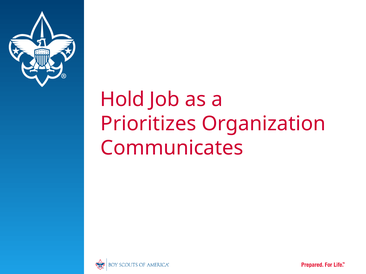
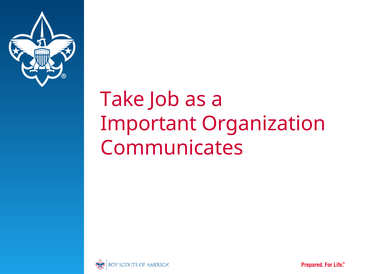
Hold: Hold -> Take (122, 100)
Prioritizes: Prioritizes -> Important (149, 124)
